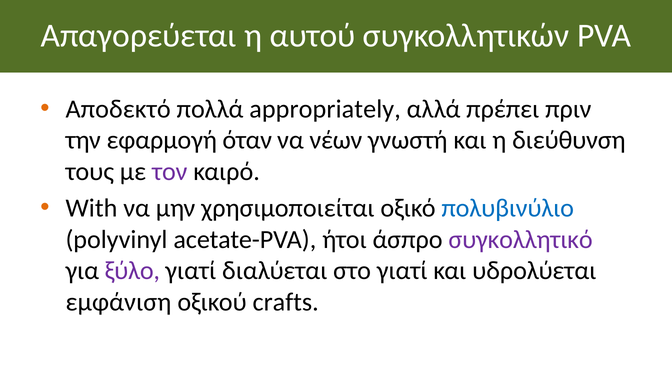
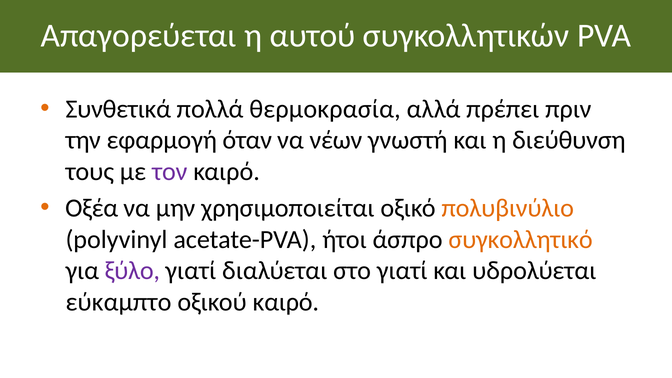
Αποδεκτό: Αποδεκτό -> Συνθετικά (118, 109)
appropriately: appropriately -> θερμοκρασία (325, 109)
With: With -> Οξέα (92, 208)
πολυβινύλιο colour: blue -> orange (508, 208)
συγκολλητικό colour: purple -> orange (521, 239)
εμφάνιση: εμφάνιση -> εύκαμπτο (118, 302)
οξικού crafts: crafts -> καιρό (286, 302)
